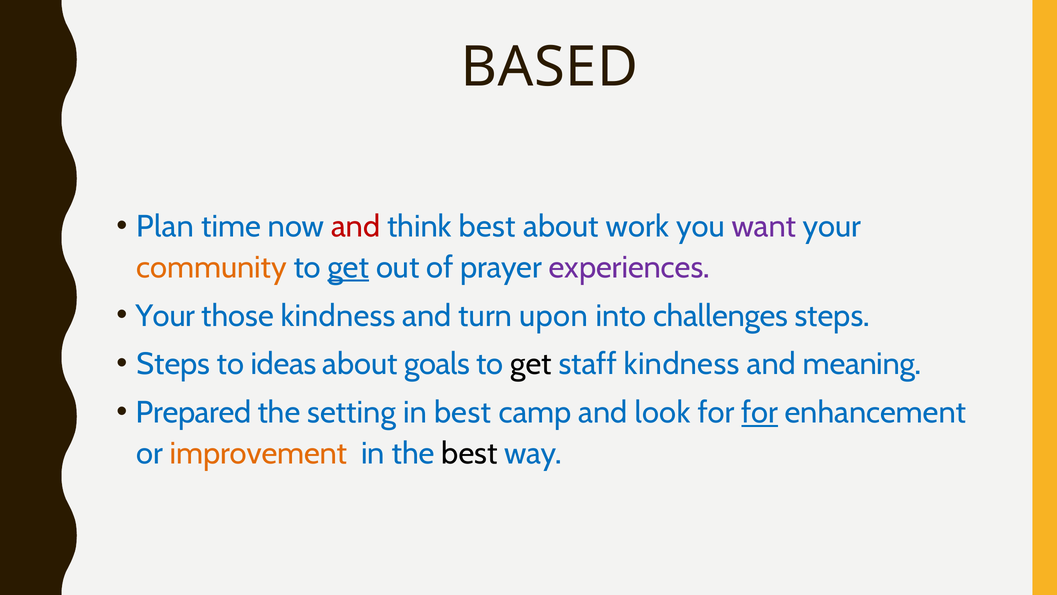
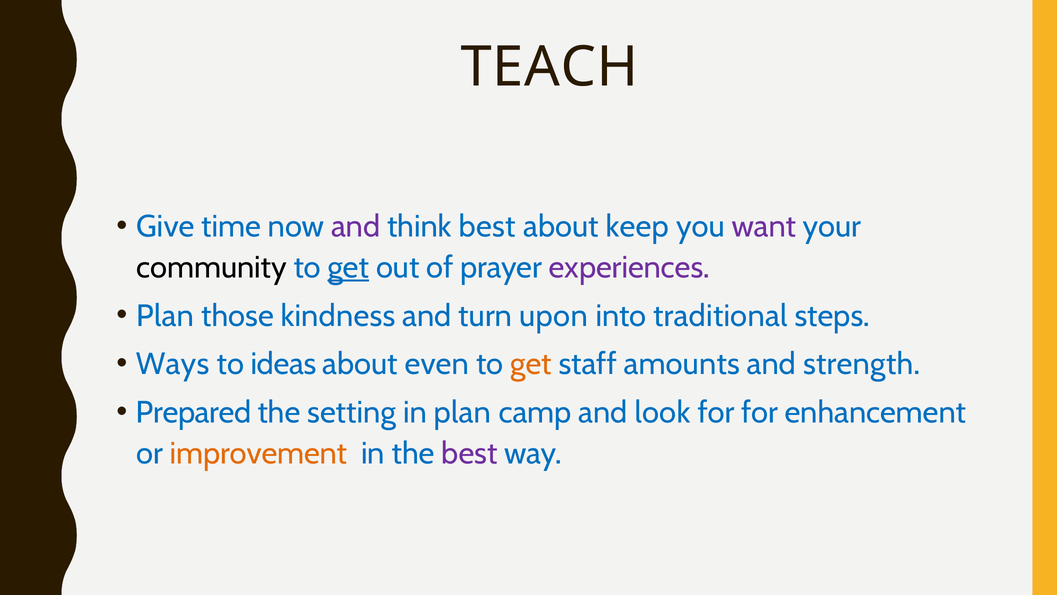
BASED: BASED -> TEACH (549, 67)
Plan: Plan -> Give (165, 226)
and colour: red -> purple (356, 226)
work: work -> keep (637, 226)
community colour: orange -> black (212, 267)
Your: Your -> Plan (165, 316)
challenges: challenges -> traditional (720, 316)
Steps: Steps -> Ways (173, 364)
goals: goals -> even (437, 364)
get colour: black -> orange (531, 364)
staff kindness: kindness -> amounts (682, 364)
meaning: meaning -> strength (862, 364)
in best: best -> plan (463, 412)
for underline: present -> none (760, 412)
best colour: black -> purple (469, 453)
